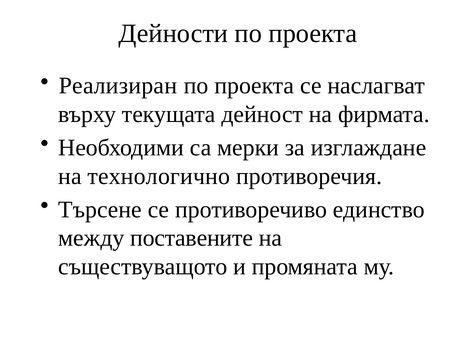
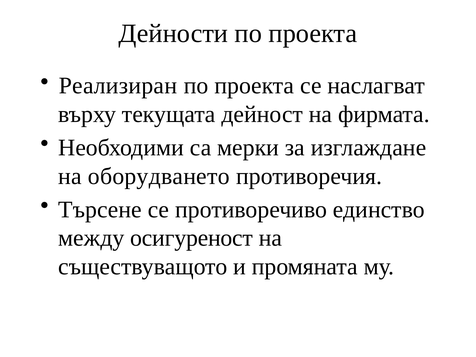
технологично: технологично -> оборудването (159, 176)
поставените: поставените -> осигуреност (192, 238)
